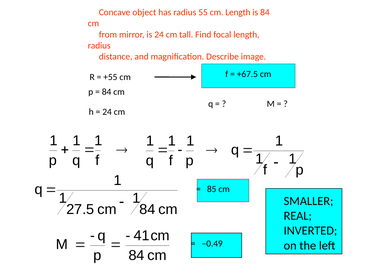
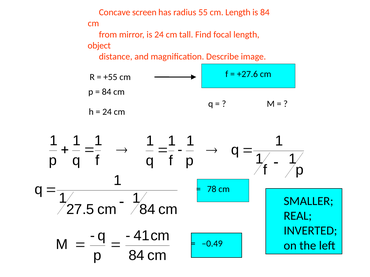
object: object -> screen (144, 12)
radius: radius -> object (99, 46)
+67.5: +67.5 -> +27.6 (247, 74)
85: 85 -> 78 (212, 189)
